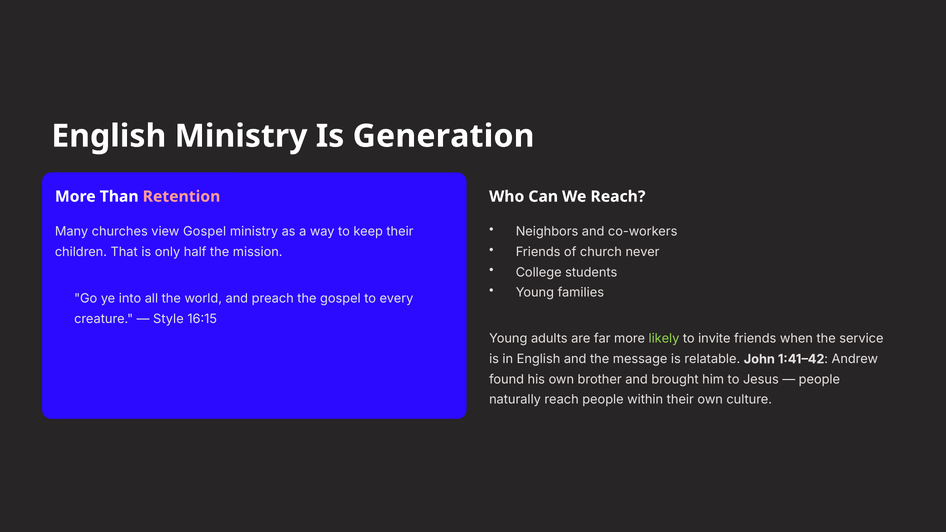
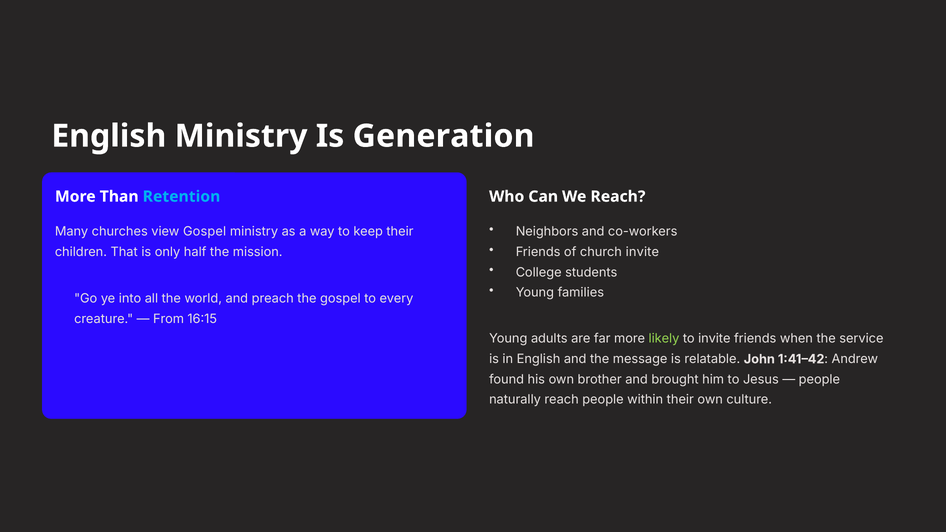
Retention colour: pink -> light blue (181, 197)
church never: never -> invite (642, 252)
Style: Style -> From (169, 319)
